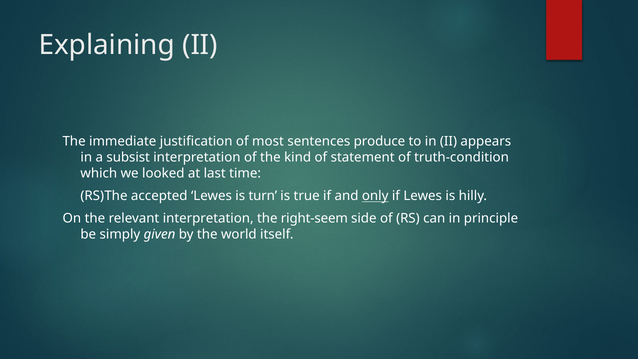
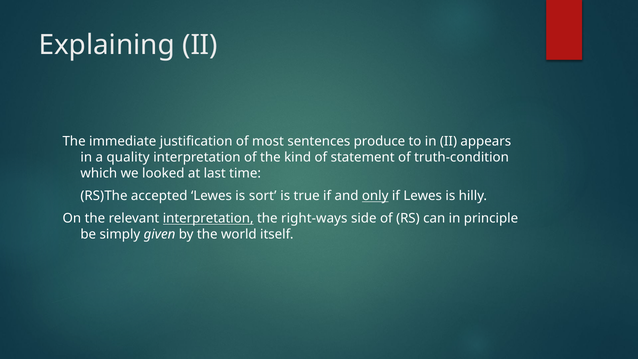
subsist: subsist -> quality (128, 157)
turn: turn -> sort (263, 196)
interpretation underline: none -> present (208, 218)
right-seem: right-seem -> right-ways (314, 218)
